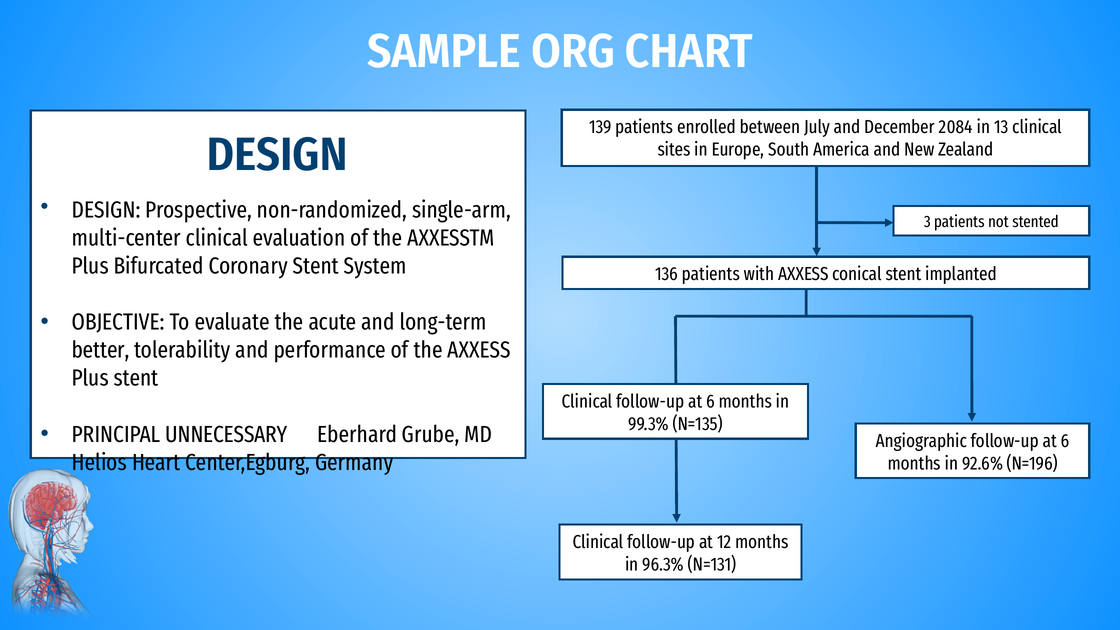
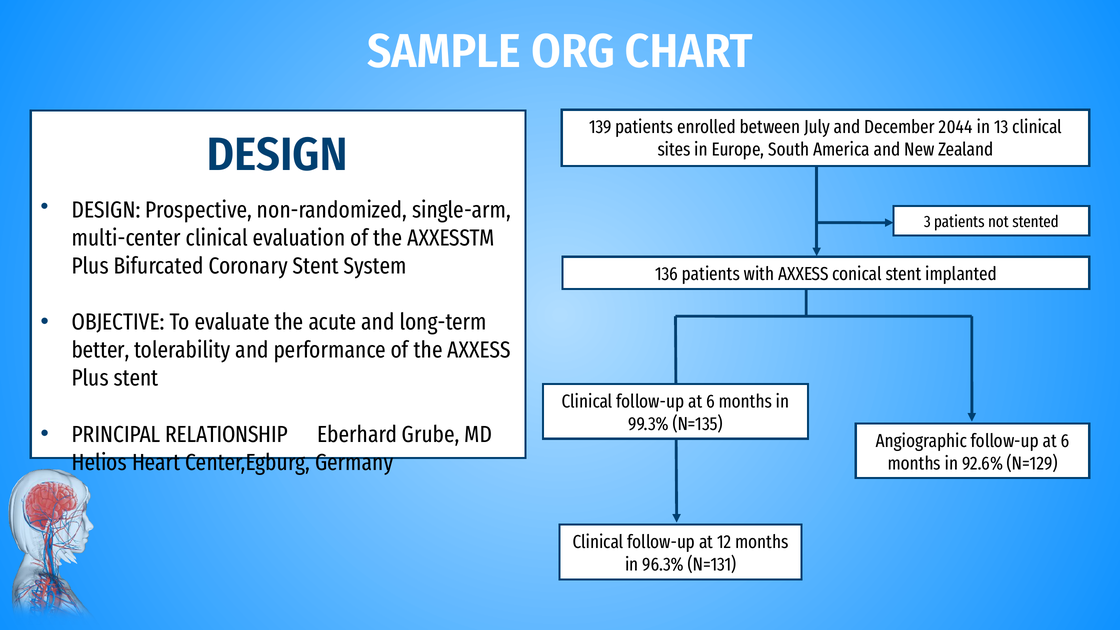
2084: 2084 -> 2044 (956, 127)
UNNECESSARY: UNNECESSARY -> RELATIONSHIP (227, 434)
N=196: N=196 -> N=129 (1032, 463)
